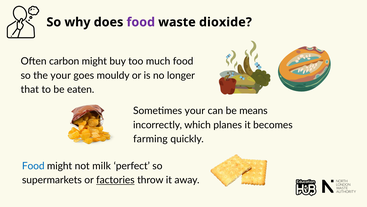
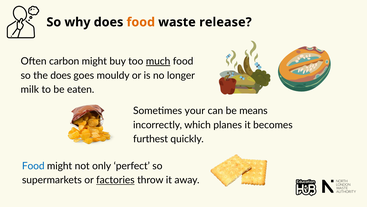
food colour: purple -> orange (141, 22)
dioxide: dioxide -> release (225, 22)
much underline: none -> present (158, 61)
the your: your -> does (61, 75)
that: that -> milk (30, 89)
farming: farming -> furthest (151, 139)
milk: milk -> only (102, 165)
